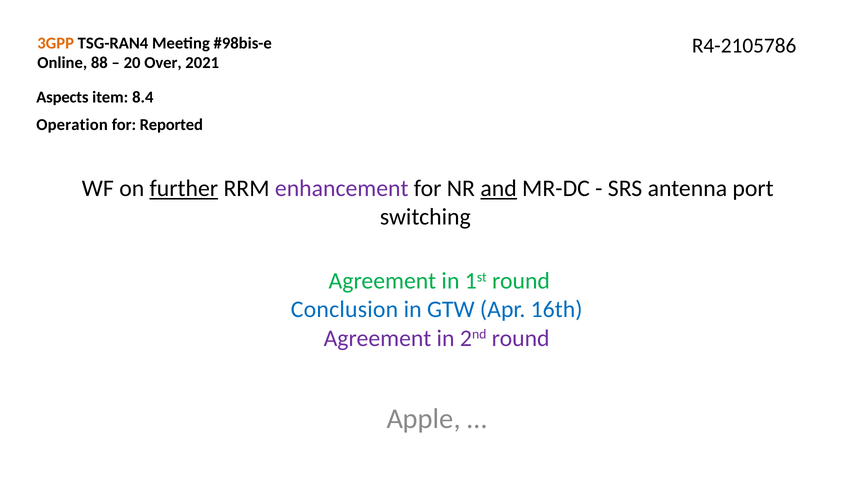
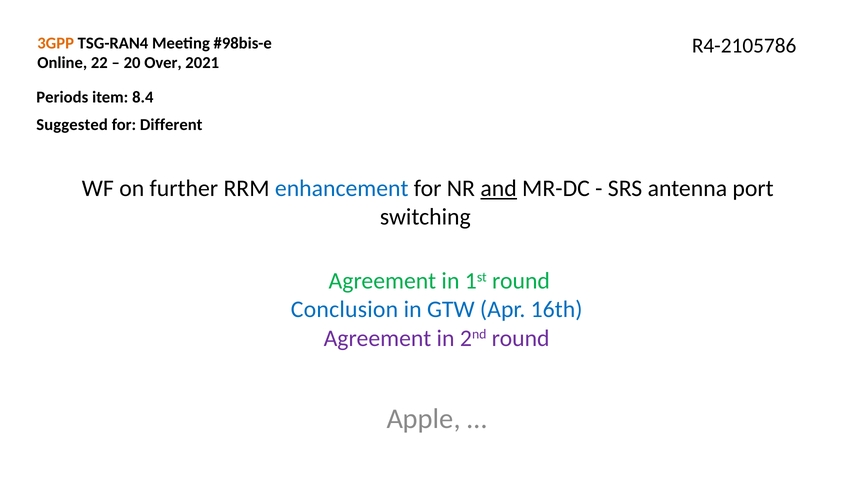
88: 88 -> 22 (99, 63)
Aspects: Aspects -> Periods (62, 97)
Operation: Operation -> Suggested (72, 124)
Reported: Reported -> Different (171, 124)
further underline: present -> none (184, 188)
enhancement colour: purple -> blue (342, 188)
